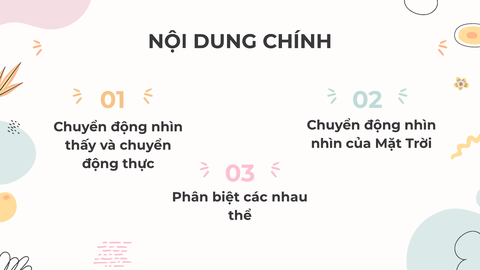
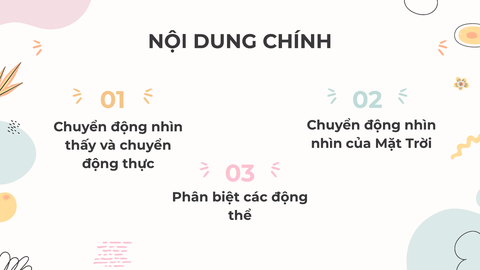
các nhau: nhau -> động (290, 197)
